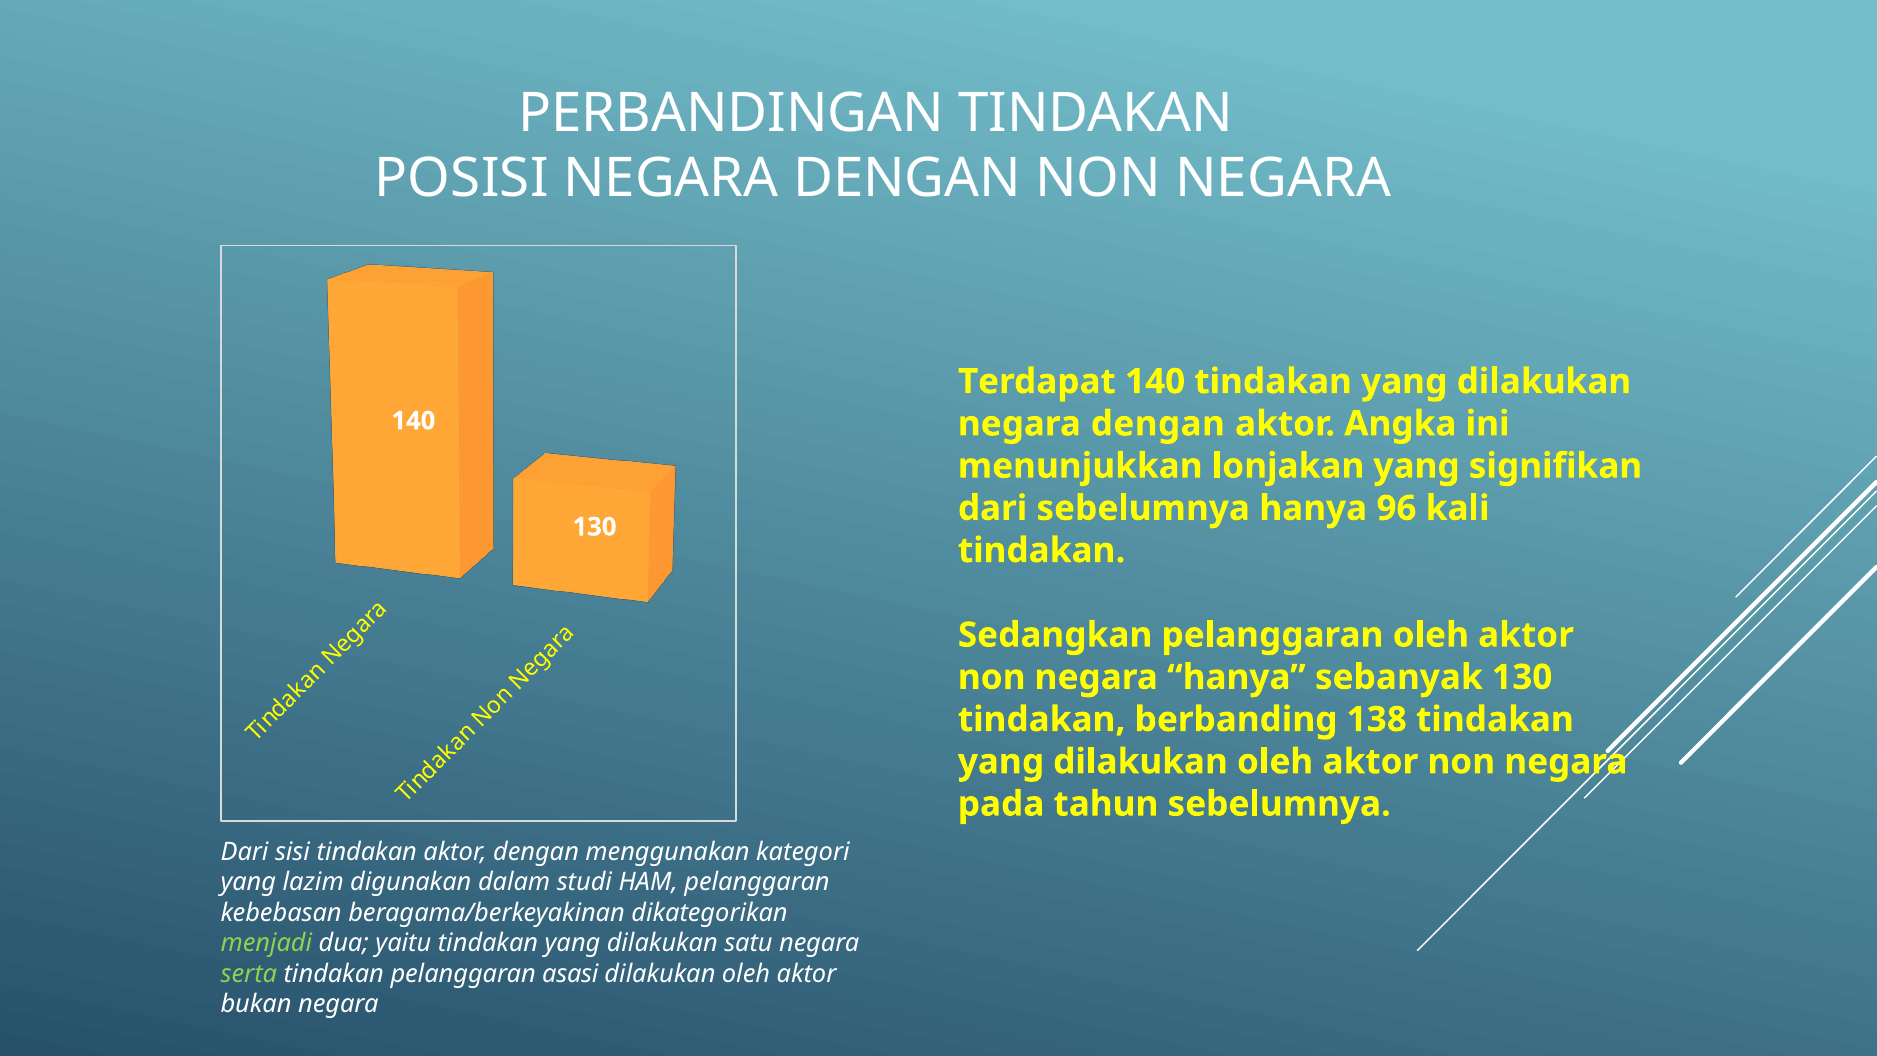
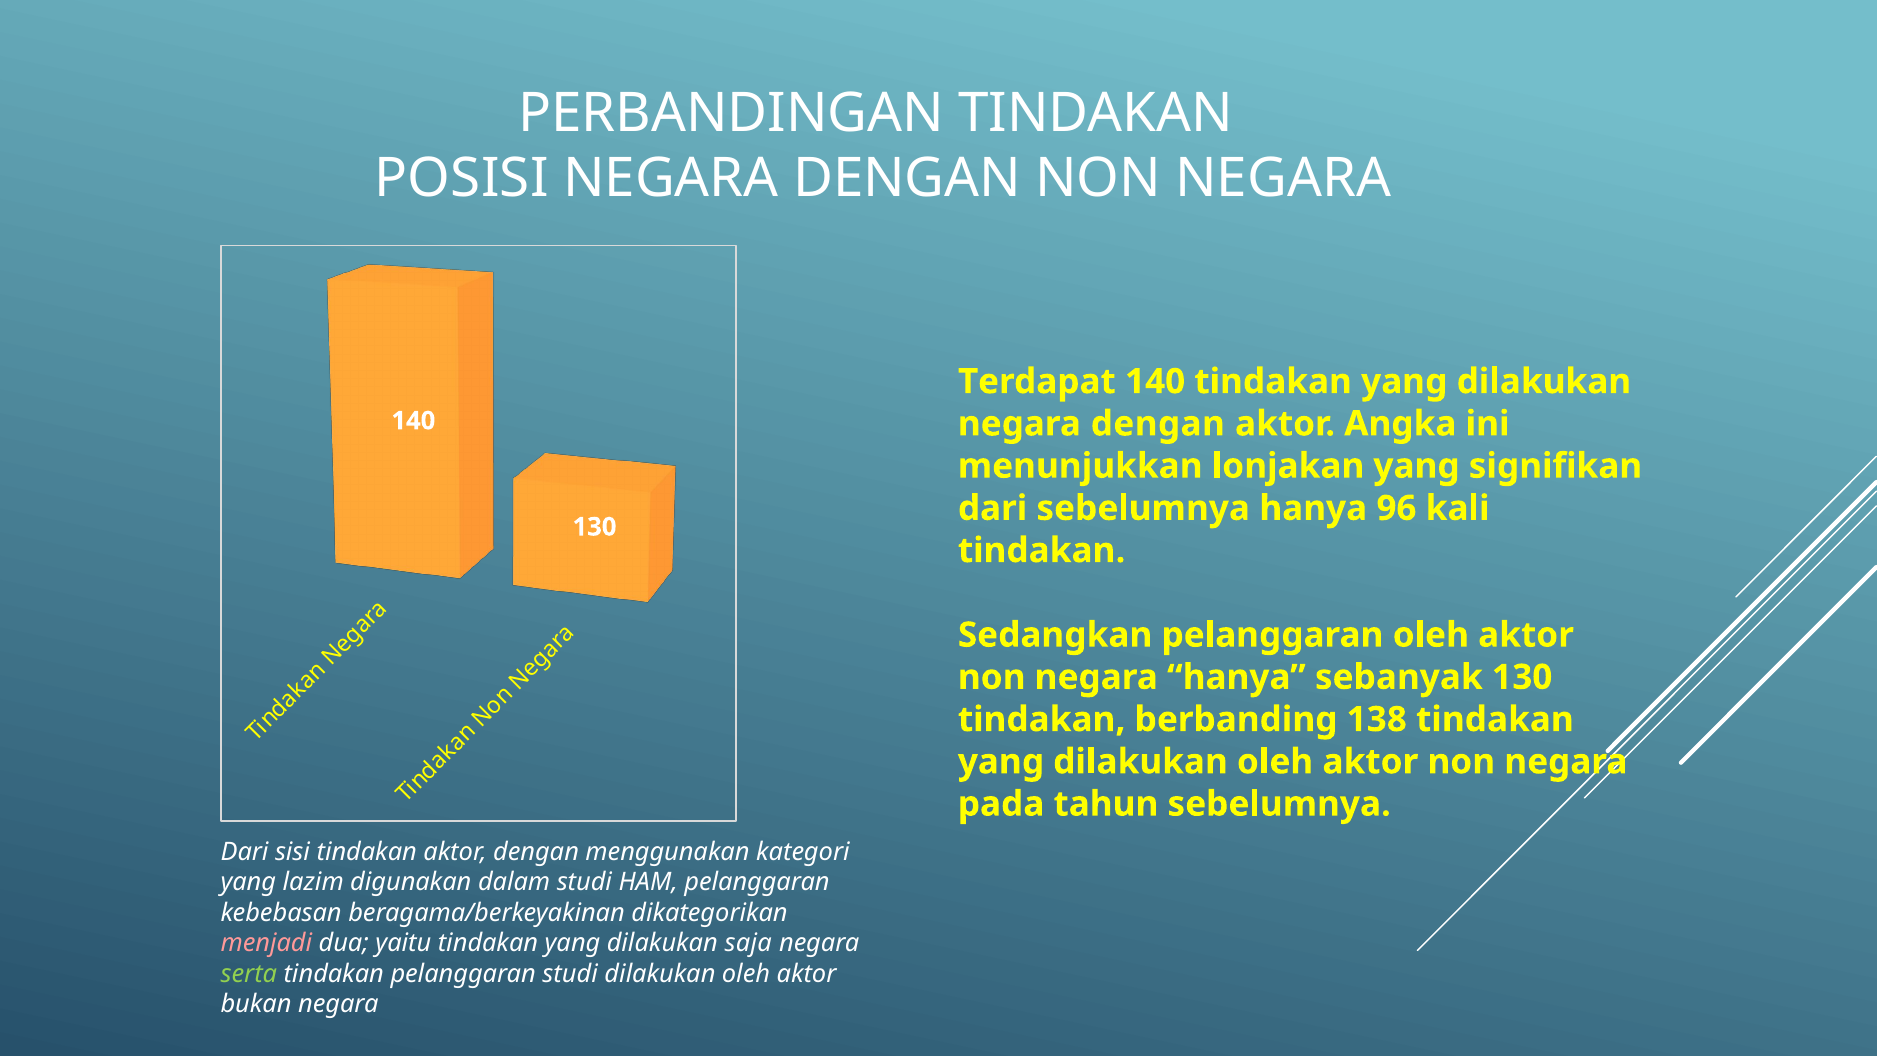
menjadi colour: light green -> pink (266, 943)
satu: satu -> saja (748, 943)
pelanggaran asasi: asasi -> studi (570, 974)
